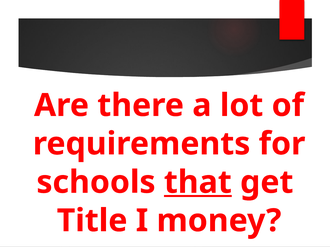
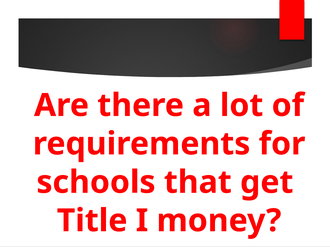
that underline: present -> none (198, 183)
